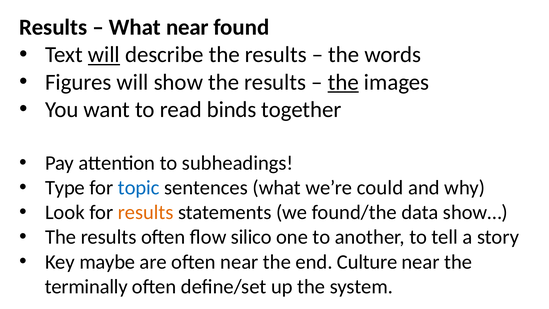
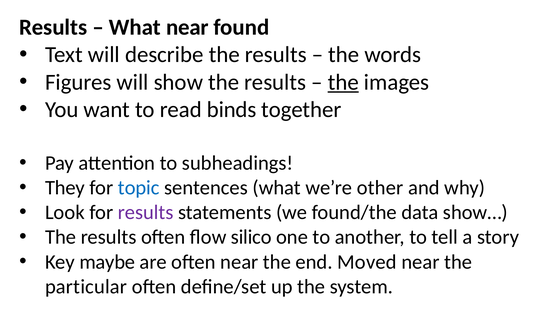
will underline: present -> none (104, 55)
Type: Type -> They (65, 188)
could: could -> other (380, 188)
results colour: orange -> purple (146, 212)
Culture: Culture -> Moved (367, 262)
terminally: terminally -> particular (86, 286)
